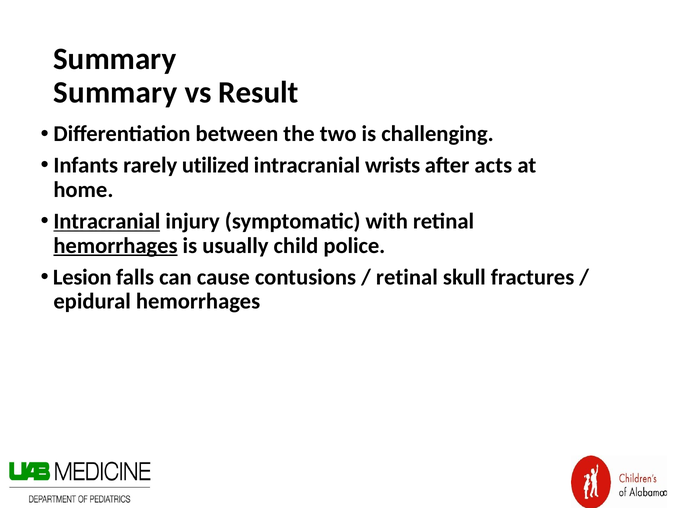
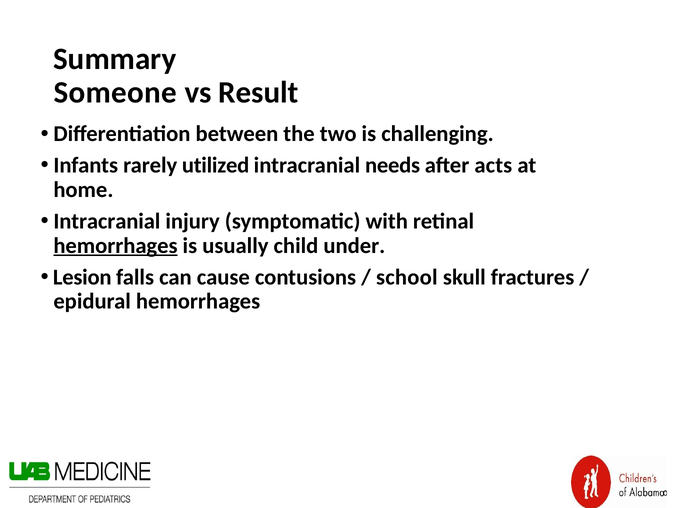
Summary: Summary -> Someone (115, 93)
wrists: wrists -> needs (393, 166)
Intracranial underline: present -> none (107, 221)
police: police -> under (354, 246)
retinal: retinal -> school (407, 277)
